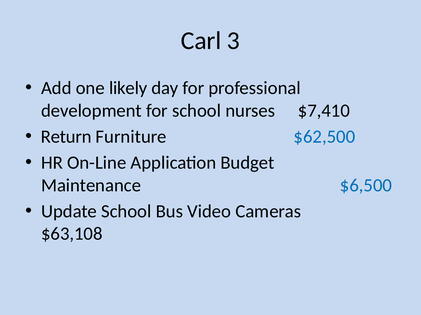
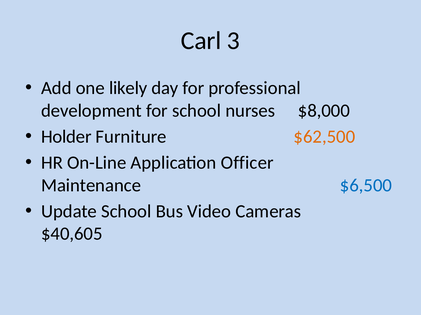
$7,410: $7,410 -> $8,000 (324, 111)
Return: Return -> Holder (66, 137)
$62,500 colour: blue -> orange (324, 137)
Budget: Budget -> Officer (247, 163)
$63,108: $63,108 -> $40,605 (72, 234)
